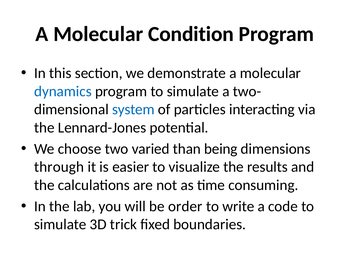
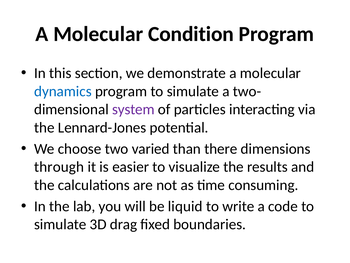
system colour: blue -> purple (133, 109)
being: being -> there (221, 149)
order: order -> liquid (185, 206)
trick: trick -> drag (124, 224)
